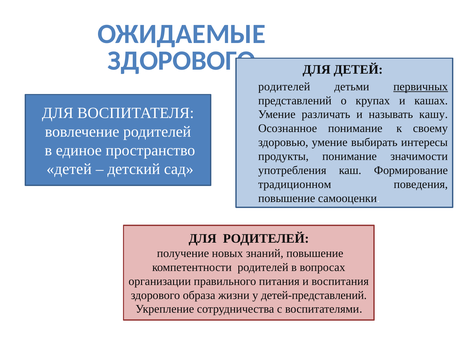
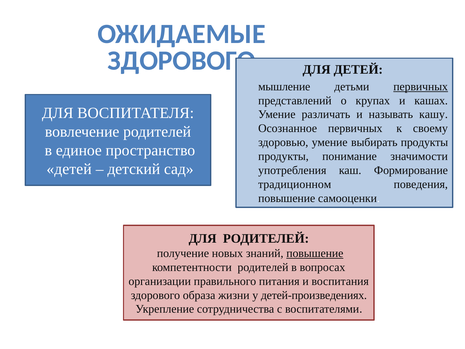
родителей: родителей -> мышление (284, 87)
Осознанное понимание: понимание -> первичных (355, 128)
выбирать интересы: интересы -> продукты (424, 142)
повышение underline: none -> present (315, 253)
детей-представлений: детей-представлений -> детей-произведениях (314, 295)
